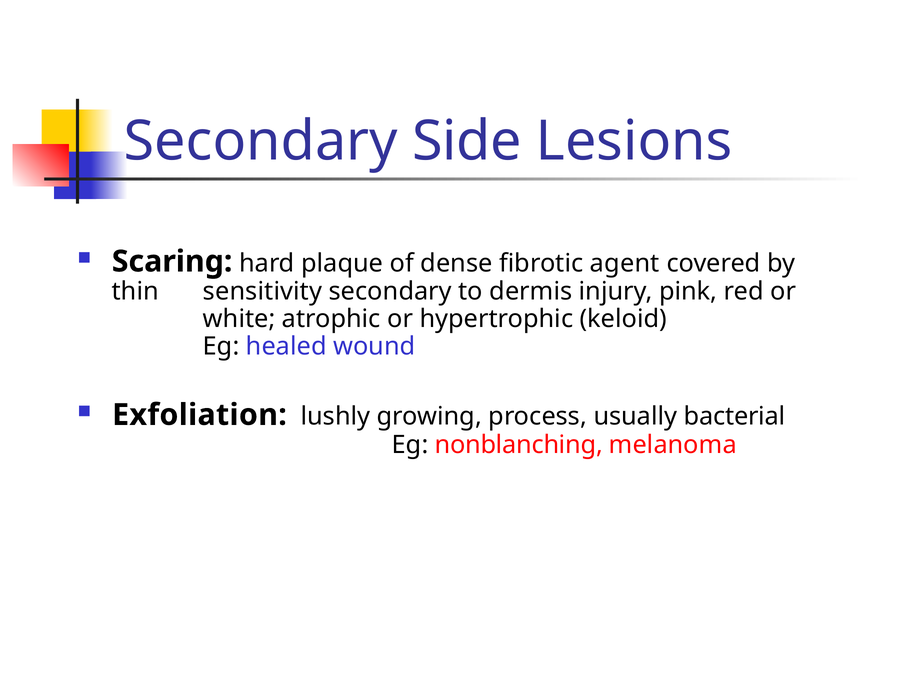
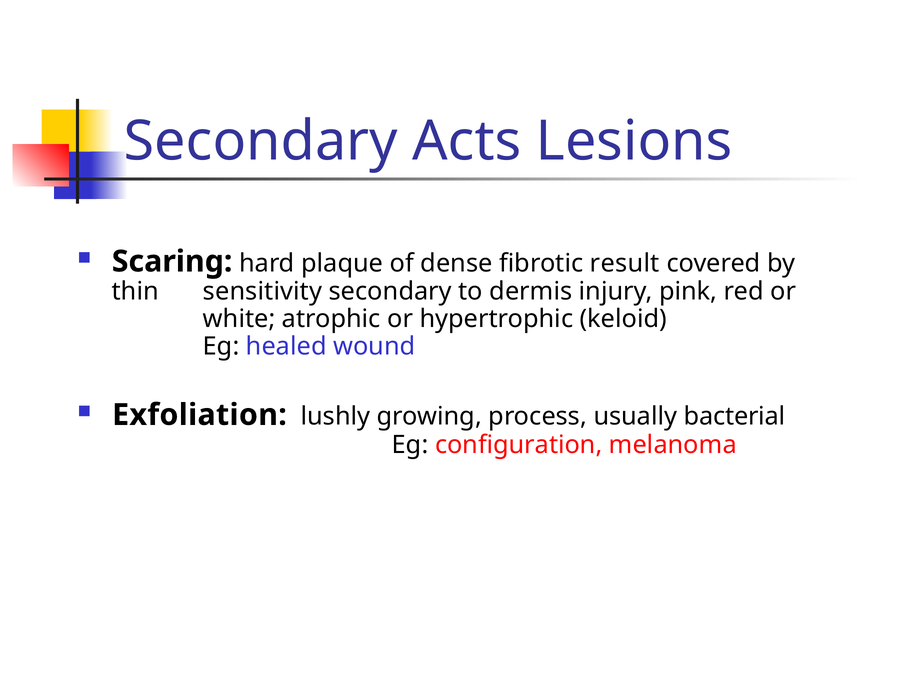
Side: Side -> Acts (467, 141)
agent: agent -> result (625, 263)
nonblanching: nonblanching -> configuration (519, 445)
